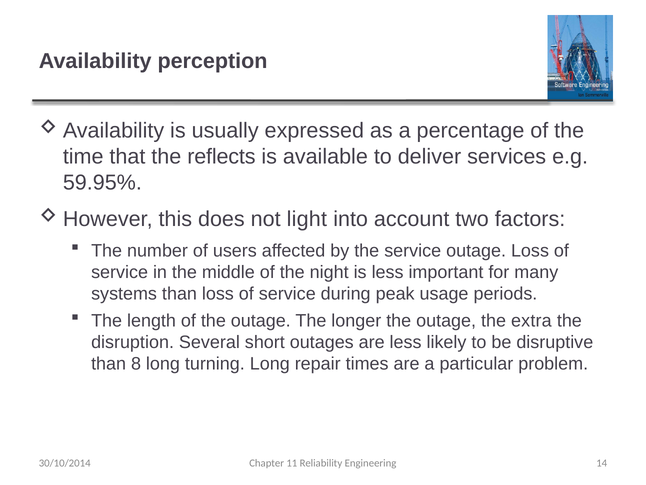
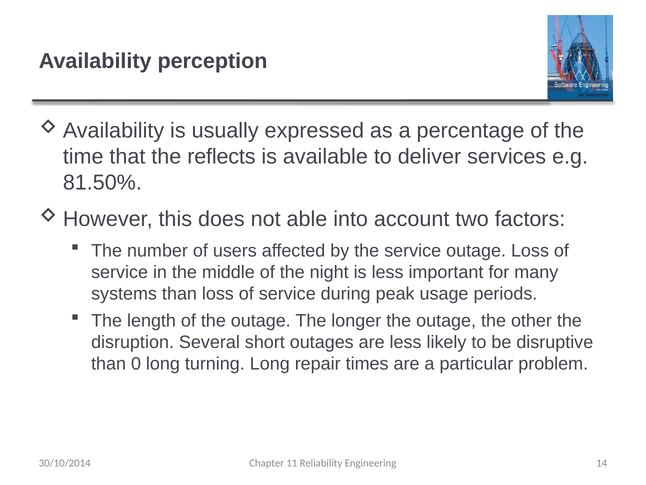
59.95%: 59.95% -> 81.50% (102, 182)
light: light -> able (307, 219)
extra: extra -> other (531, 321)
8: 8 -> 0 (136, 364)
